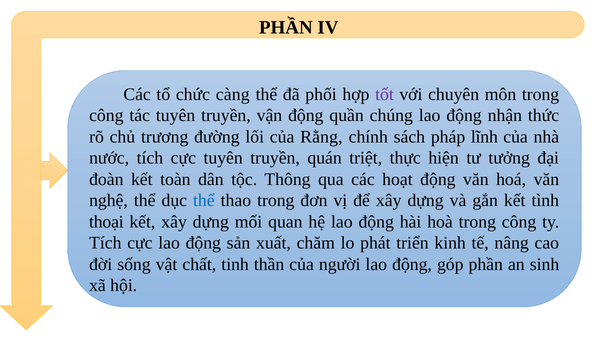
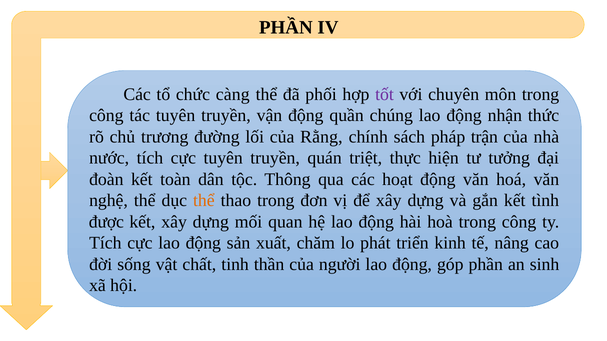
lĩnh: lĩnh -> trận (484, 137)
thể colour: blue -> orange (204, 201)
thoại: thoại -> được (106, 222)
